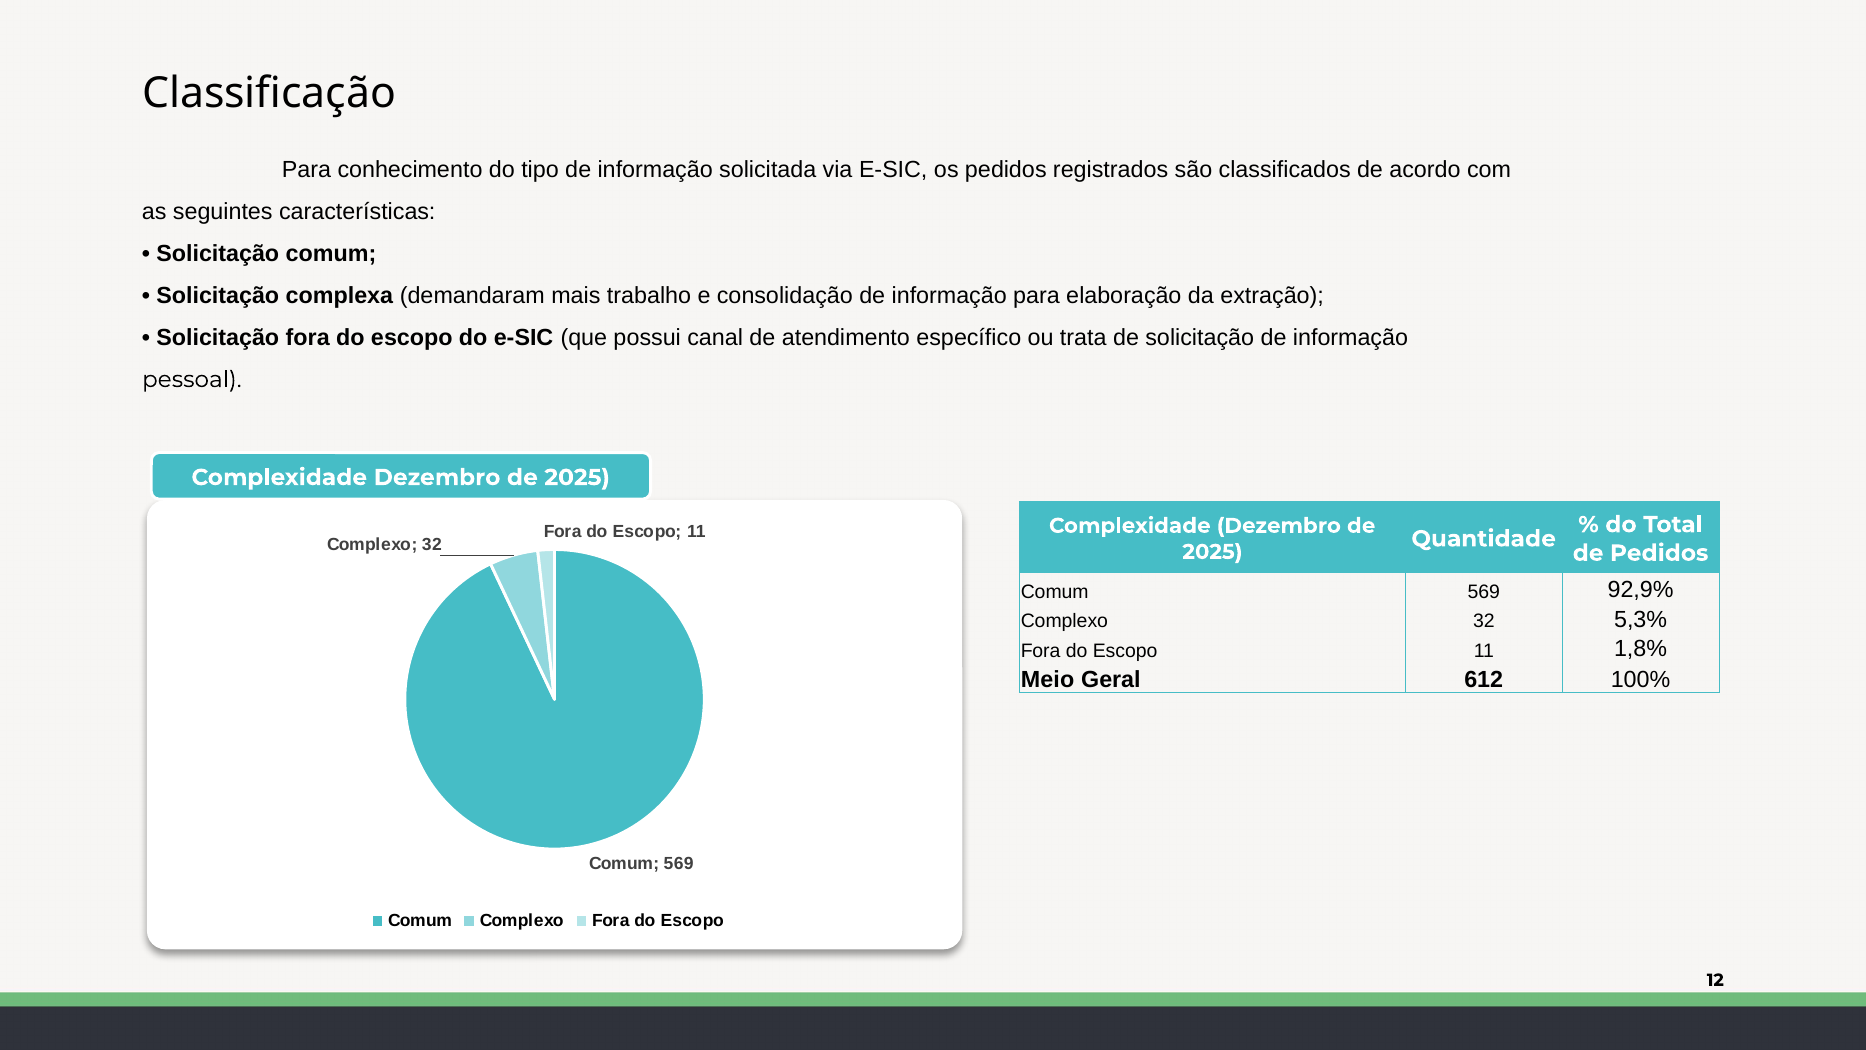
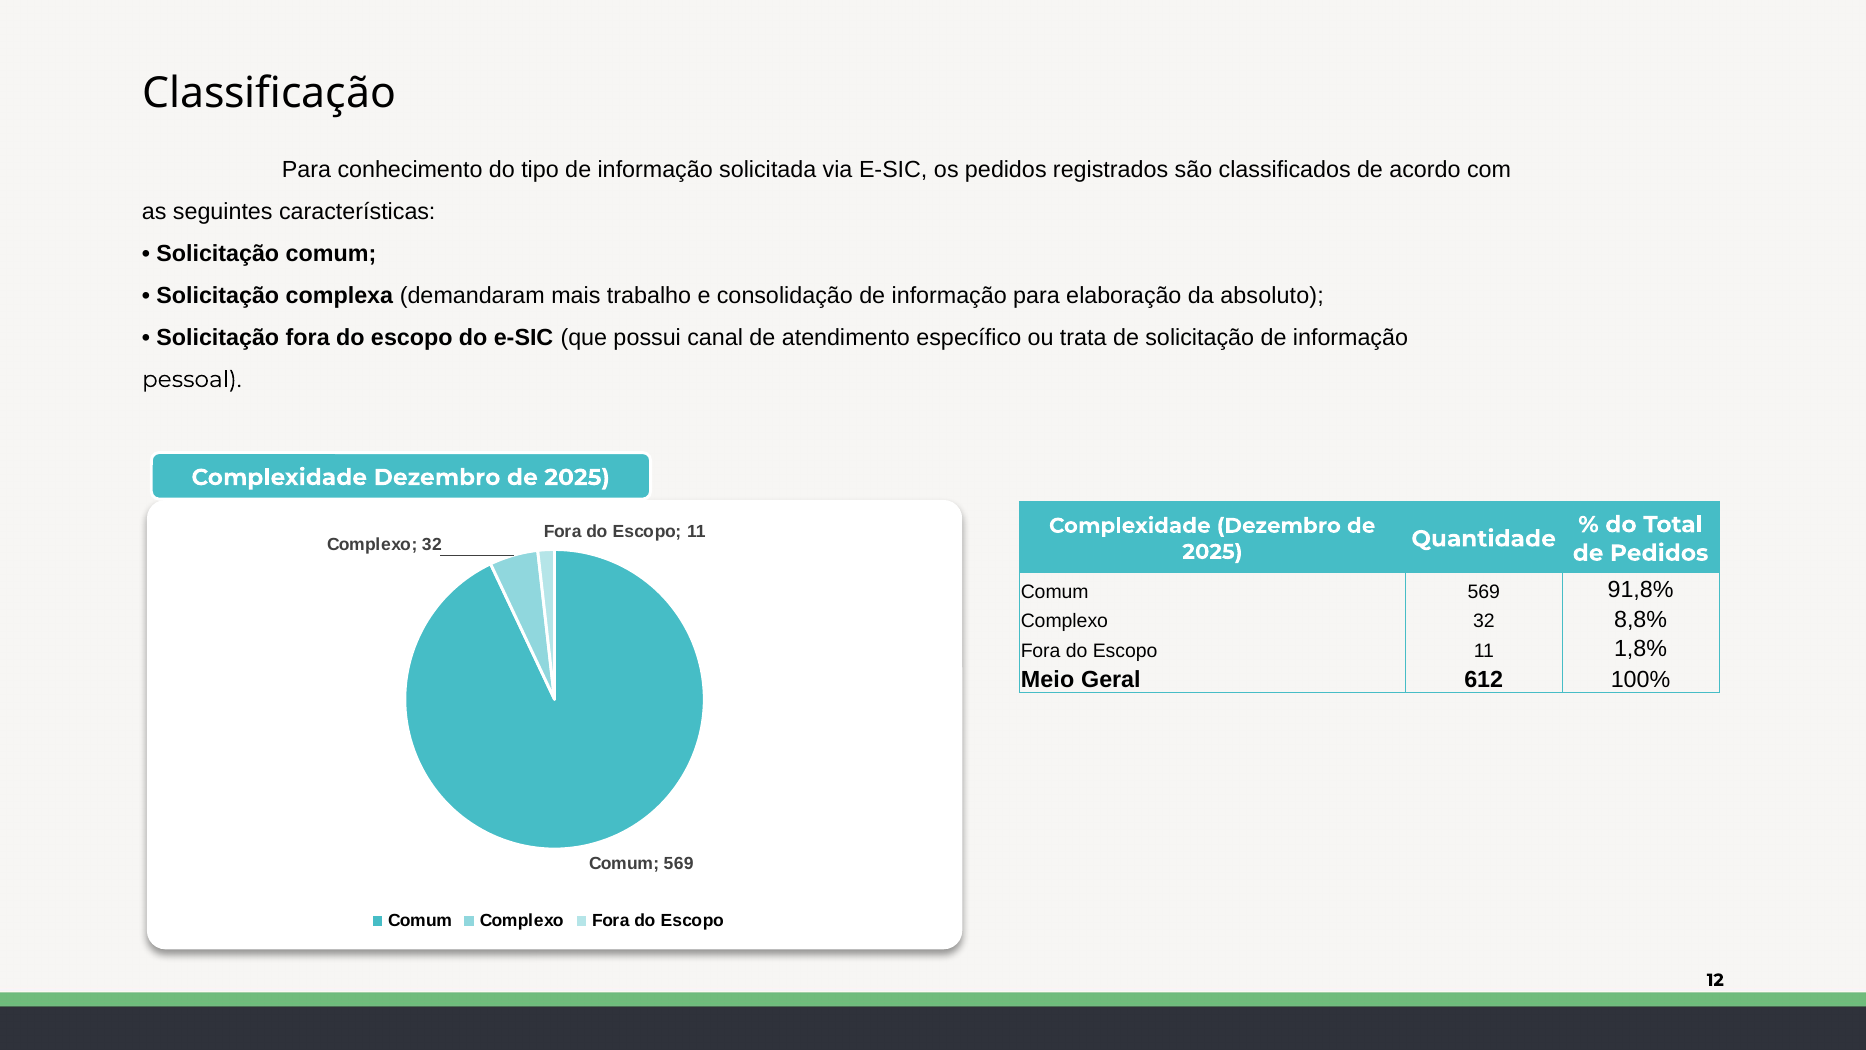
extração: extração -> absoluto (1272, 295)
92,9%: 92,9% -> 91,8% (1641, 590)
5,3%: 5,3% -> 8,8% (1641, 619)
